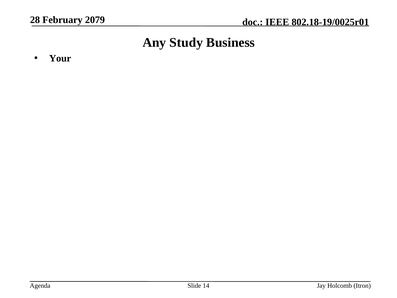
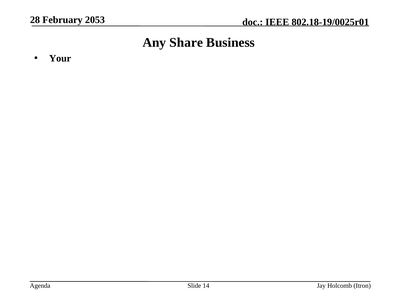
2079: 2079 -> 2053 (95, 20)
Study: Study -> Share (186, 43)
